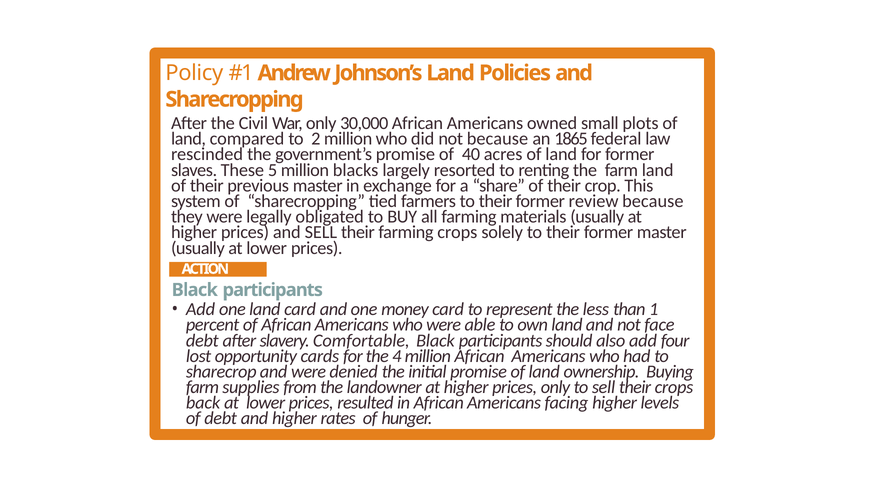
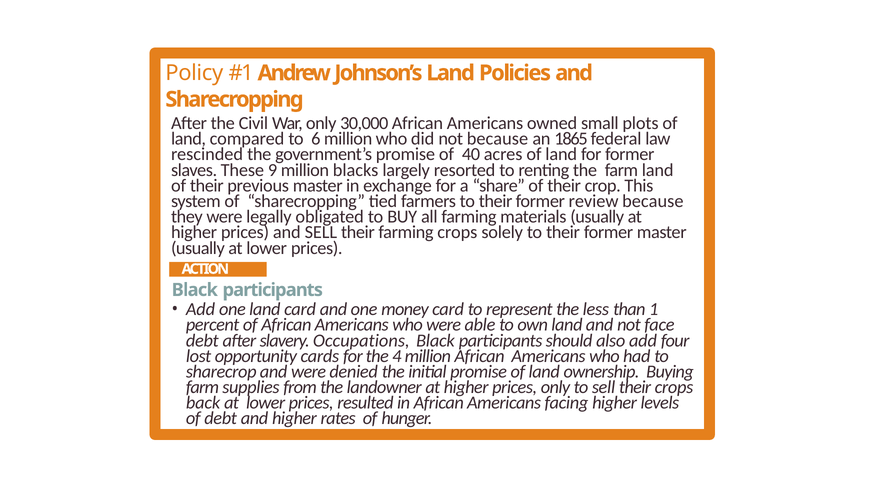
2: 2 -> 6 (316, 139)
5: 5 -> 9 (273, 170)
Comfortable: Comfortable -> Occupations (361, 340)
